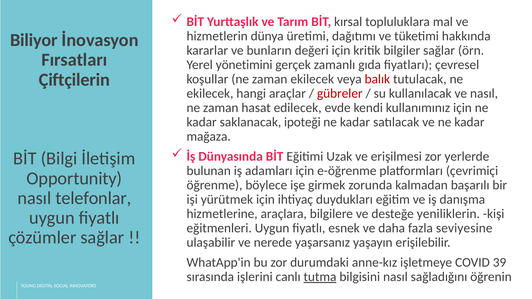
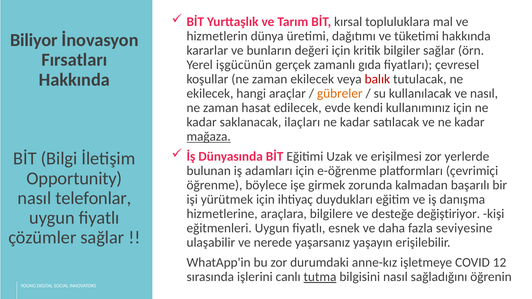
yönetimini: yönetimini -> işgücünün (244, 65)
Çiftçilerin: Çiftçilerin -> Hakkında (74, 80)
gübreler colour: red -> orange (340, 94)
ipoteği: ipoteği -> ilaçları (302, 122)
mağaza underline: none -> present (209, 137)
yeniliklerin: yeniliklerin -> değiştiriyor (448, 214)
39: 39 -> 12 (500, 263)
